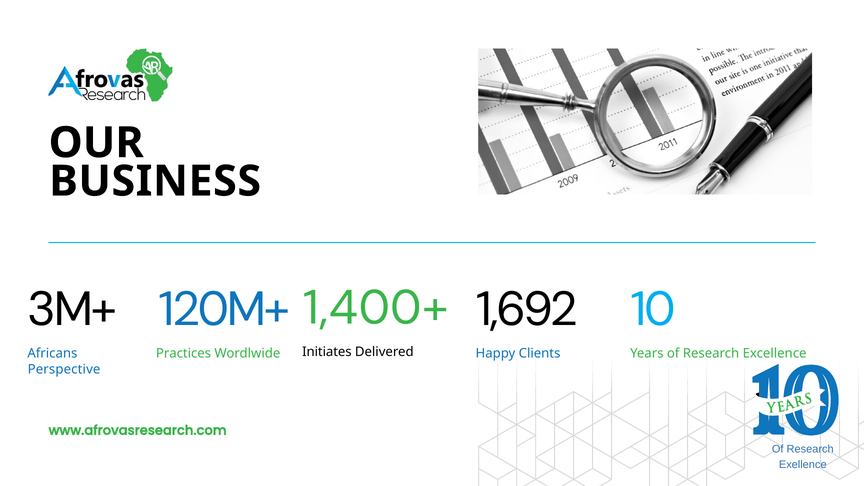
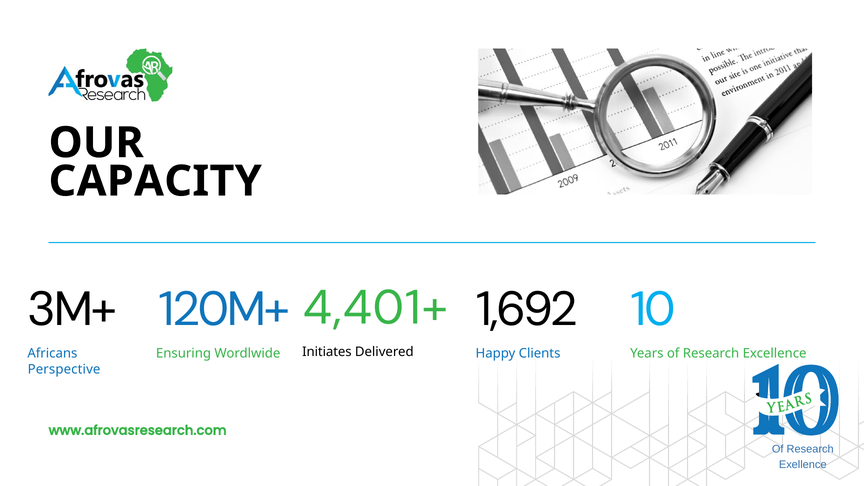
BUSINESS: BUSINESS -> CAPACITY (155, 181)
1,400+: 1,400+ -> 4,401+ (376, 308)
Practices: Practices -> Ensuring (184, 353)
